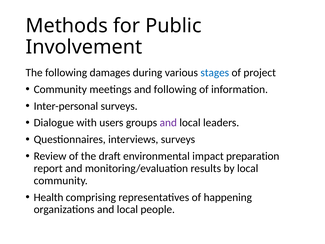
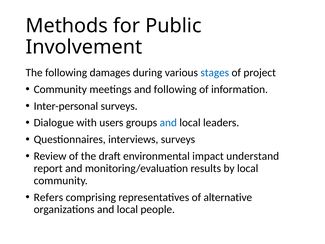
and colour: purple -> blue (168, 123)
preparation: preparation -> understand (253, 156)
Health: Health -> Refers (48, 197)
happening: happening -> alternative (228, 197)
